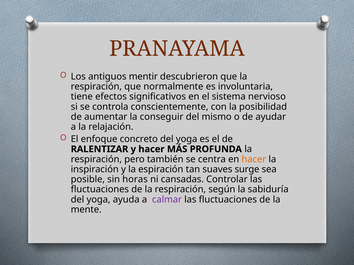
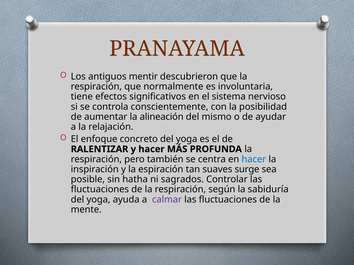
conseguir: conseguir -> alineación (162, 117)
hacer colour: orange -> blue (254, 159)
horas: horas -> hatha (135, 180)
cansadas: cansadas -> sagrados (182, 180)
